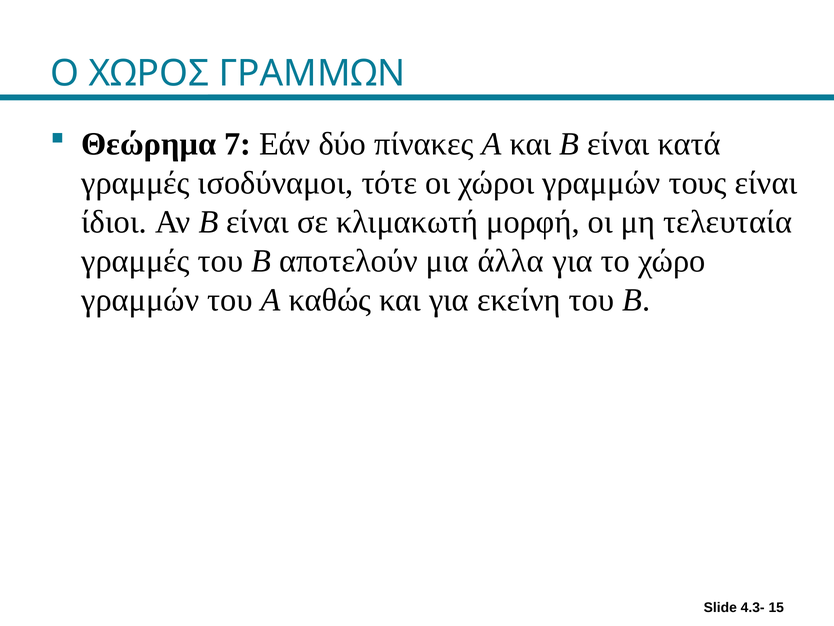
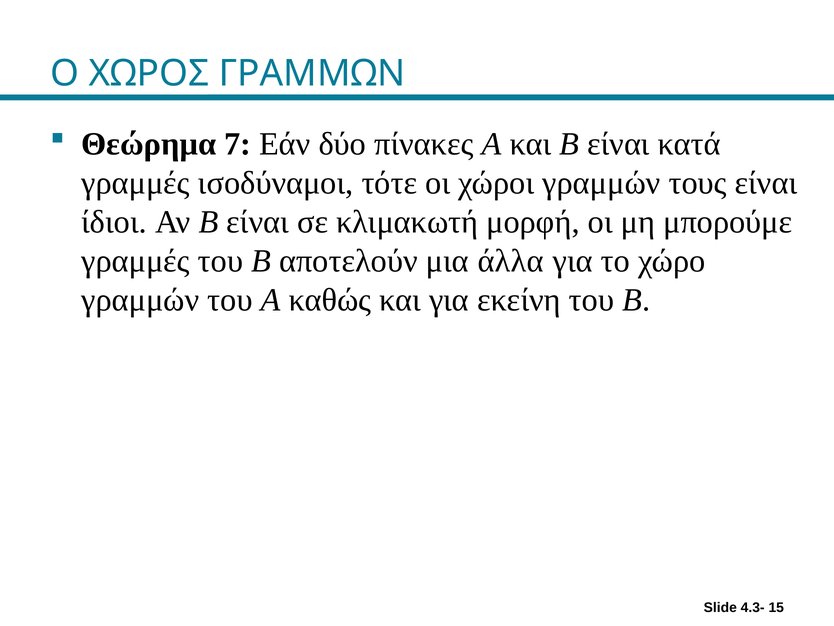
τελευταία: τελευταία -> μπορούμε (728, 222)
